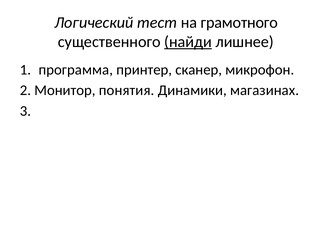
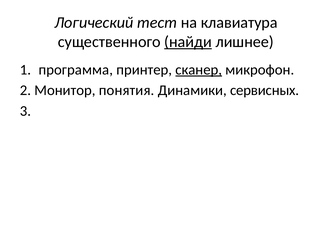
грамотного: грамотного -> клавиатура (239, 22)
сканер underline: none -> present (199, 70)
магазинах: магазинах -> сервисных (265, 90)
